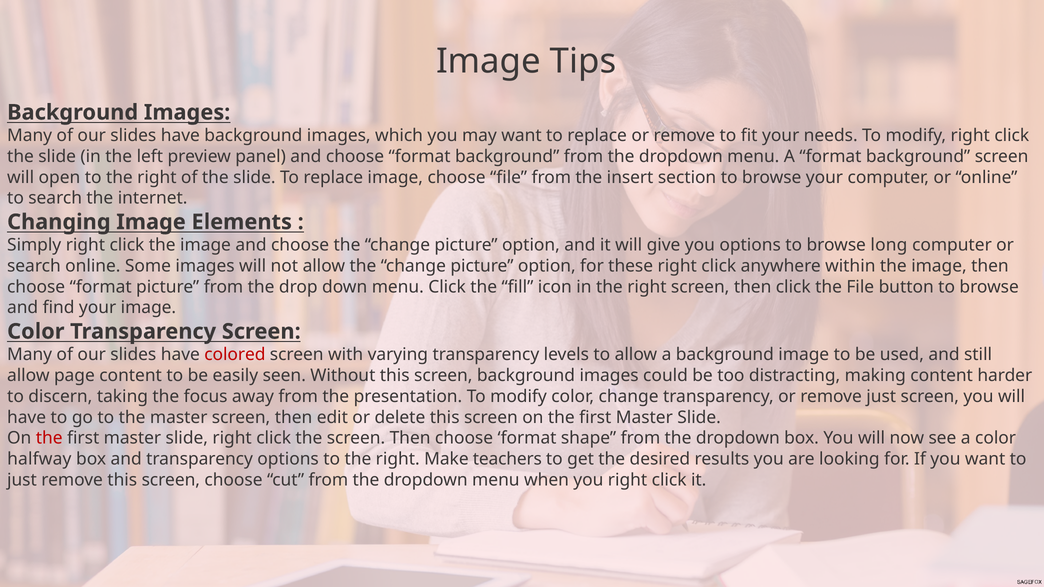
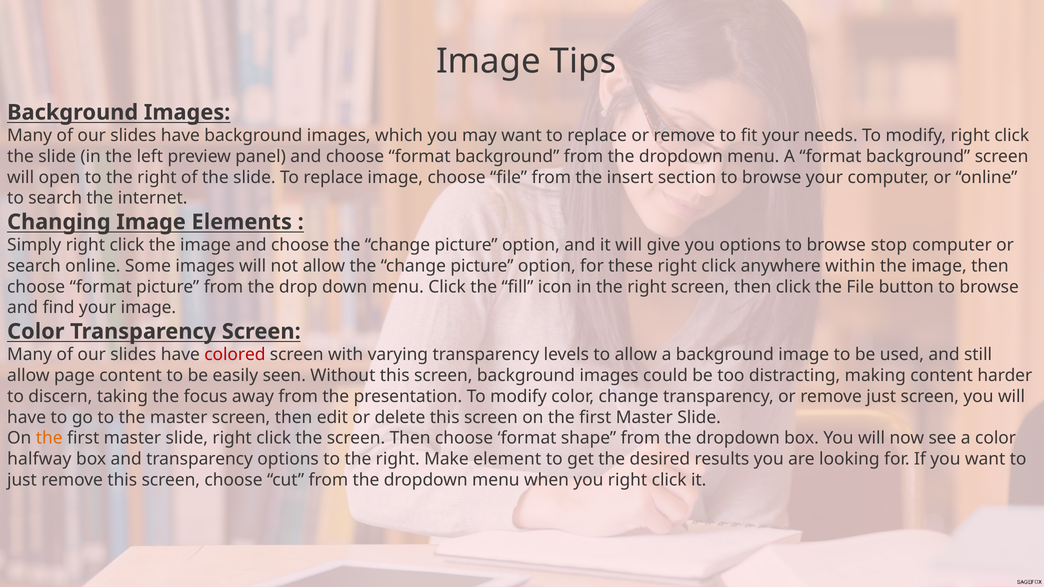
long: long -> stop (889, 245)
the colour: red -> orange (49, 438)
teachers: teachers -> element (507, 459)
